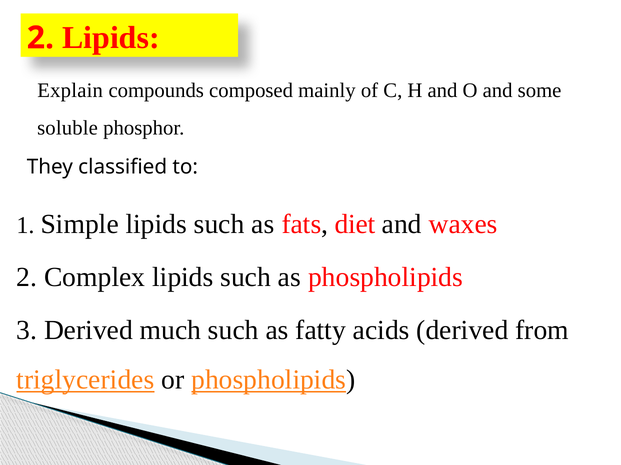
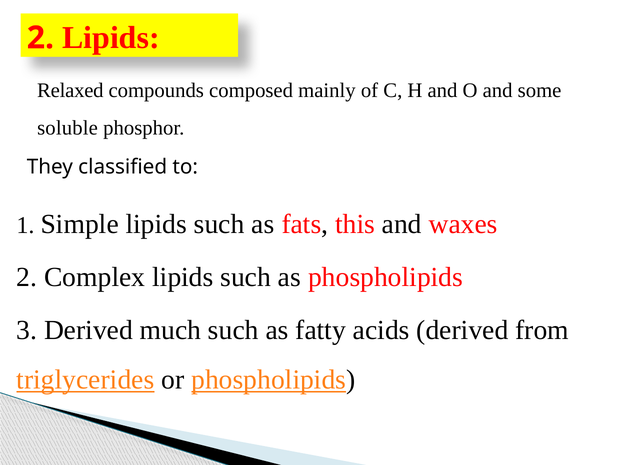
Explain: Explain -> Relaxed (70, 91)
diet: diet -> this (355, 224)
